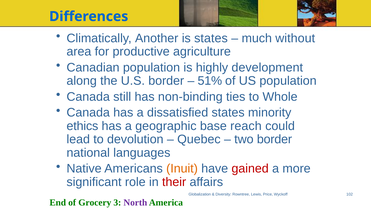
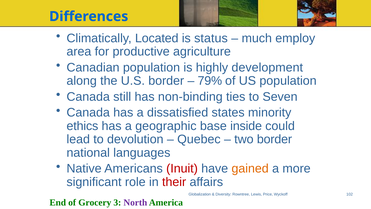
Another: Another -> Located (157, 38)
is states: states -> status (211, 38)
without: without -> employ (295, 38)
51%: 51% -> 79% (210, 81)
Whole: Whole -> Seven (280, 97)
reach: reach -> inside (246, 126)
Inuit colour: orange -> red (182, 168)
gained colour: red -> orange (250, 168)
